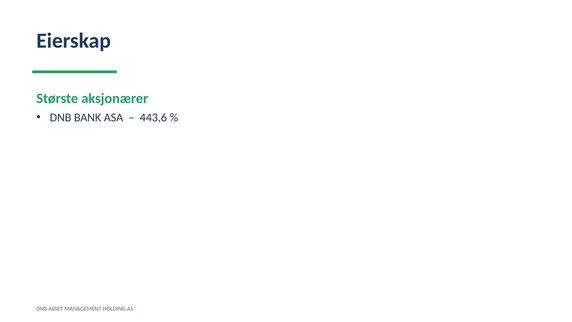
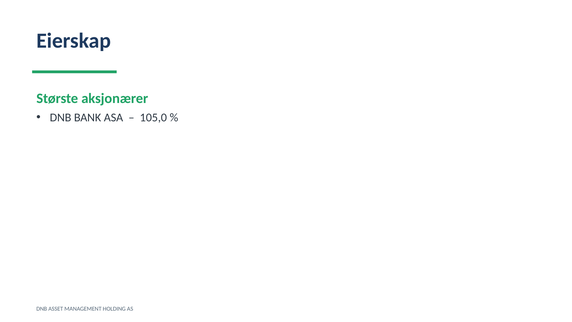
443,6: 443,6 -> 105,0 (153, 118)
